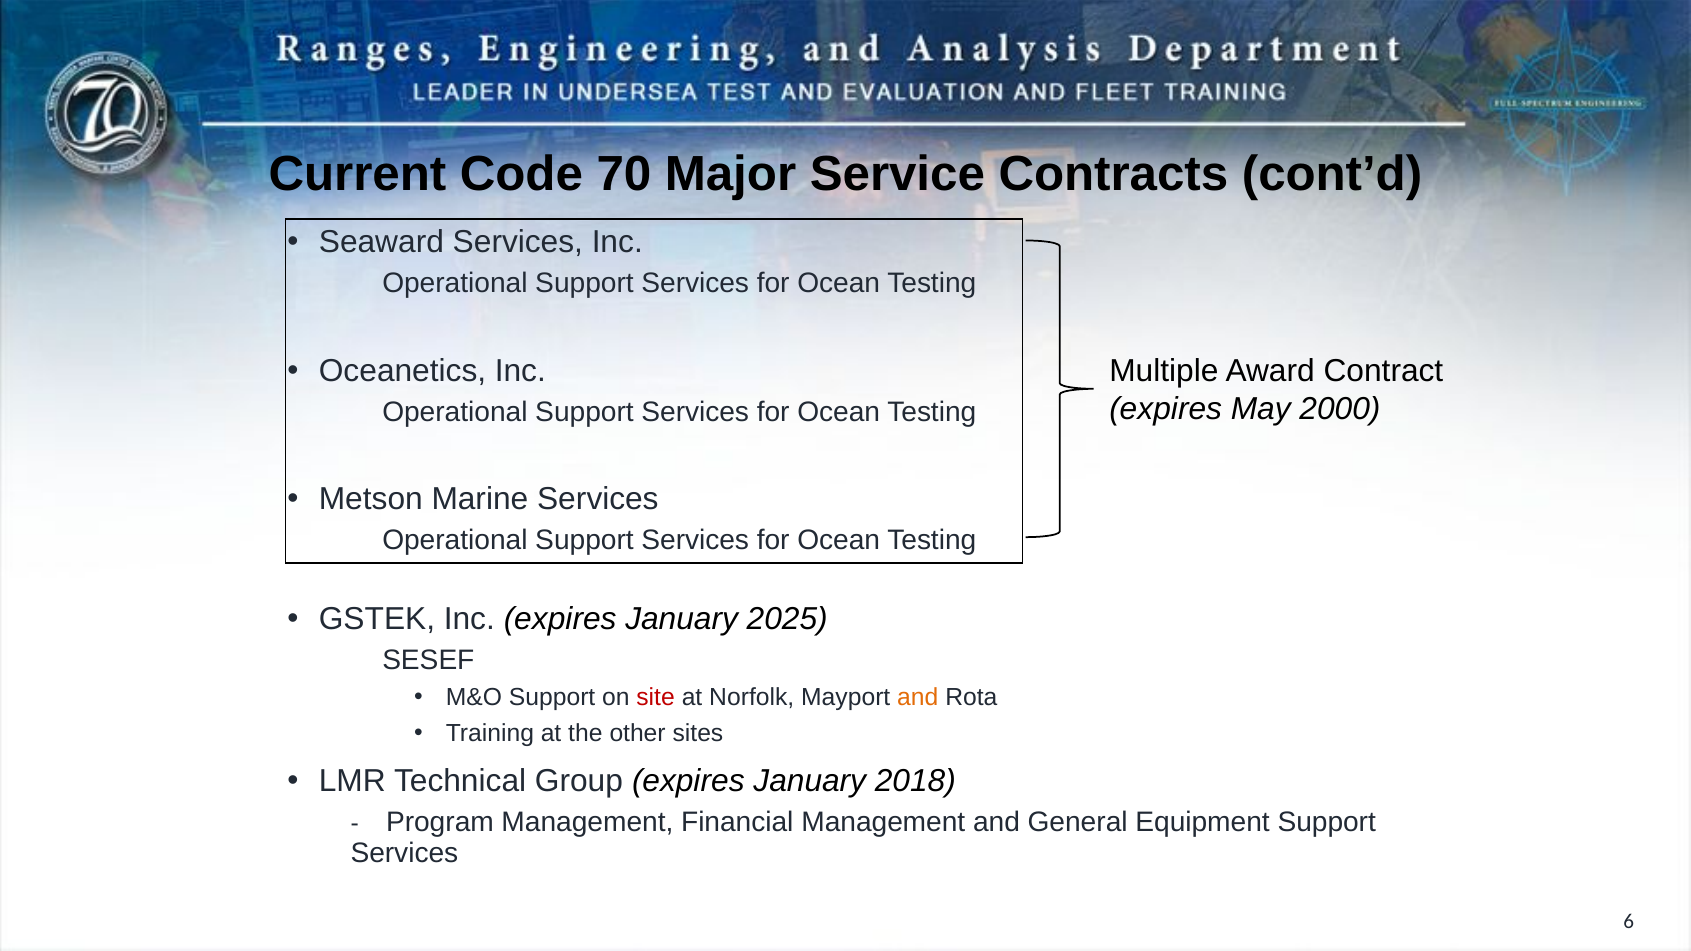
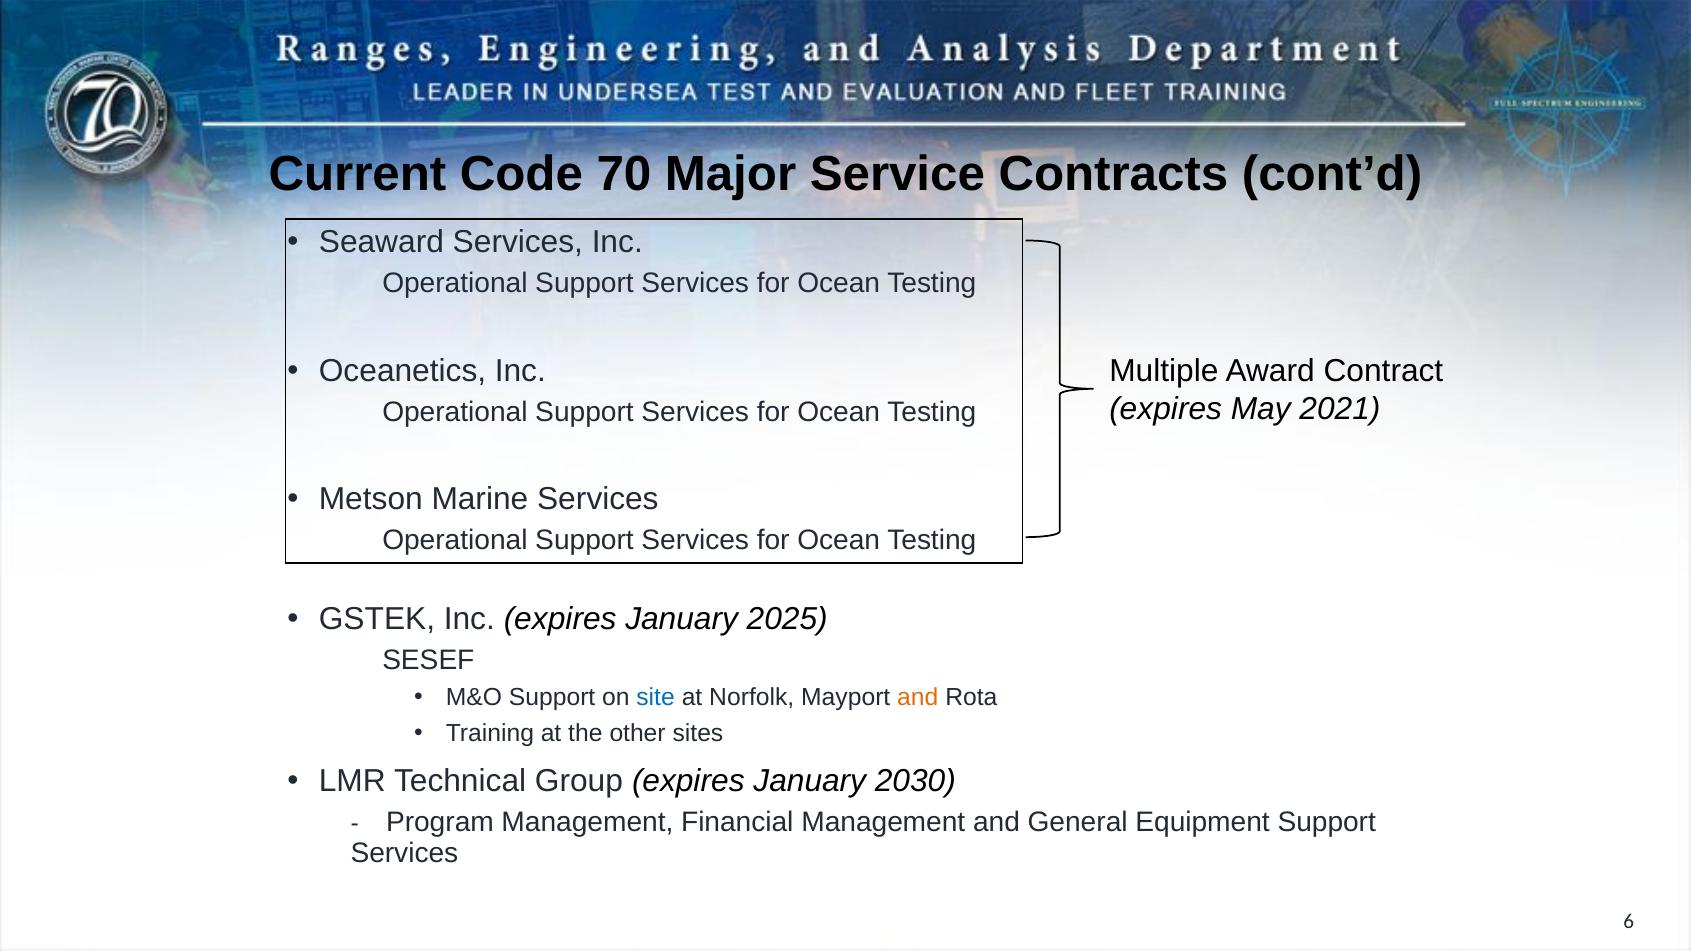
2000: 2000 -> 2021 (1340, 409)
site colour: red -> blue (656, 698)
2018: 2018 -> 2030 (915, 781)
